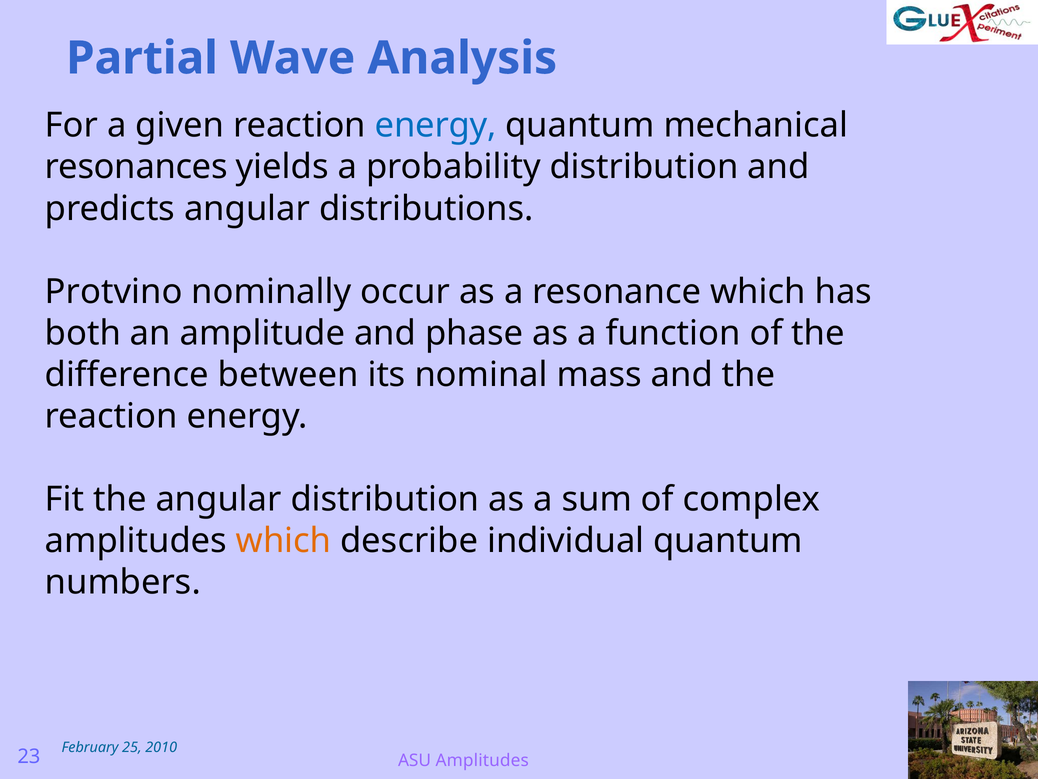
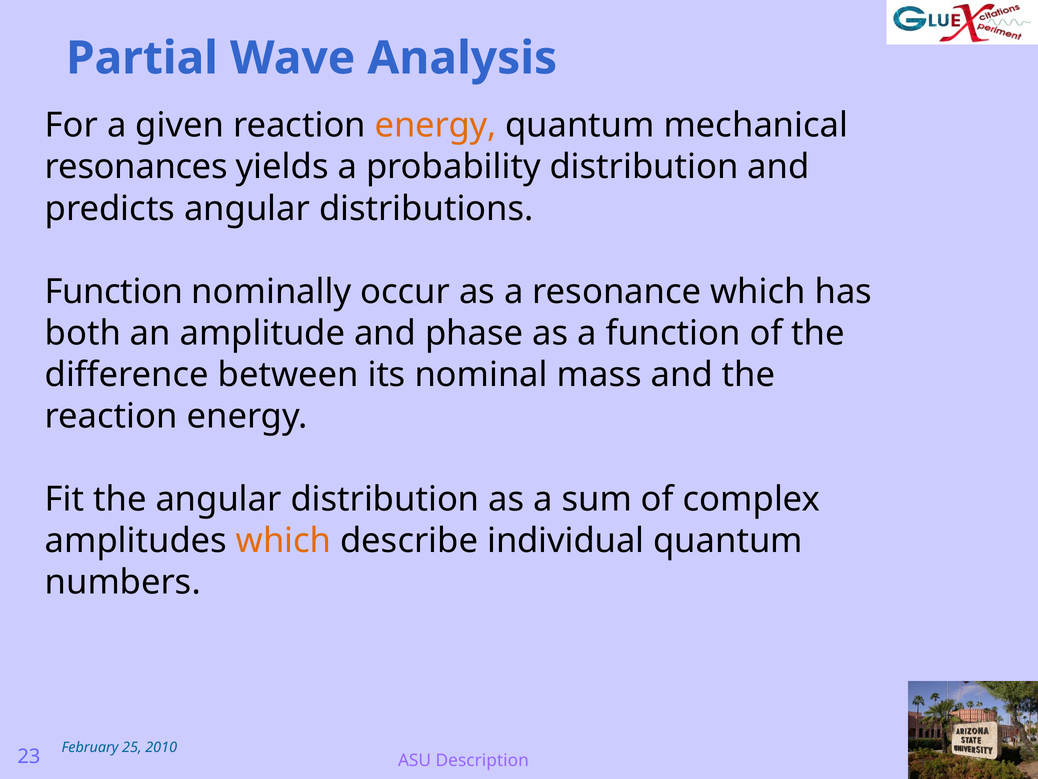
energy colour: blue -> orange (436, 125)
Protvino: Protvino -> Function (114, 291)
ASU Amplitudes: Amplitudes -> Description (482, 760)
